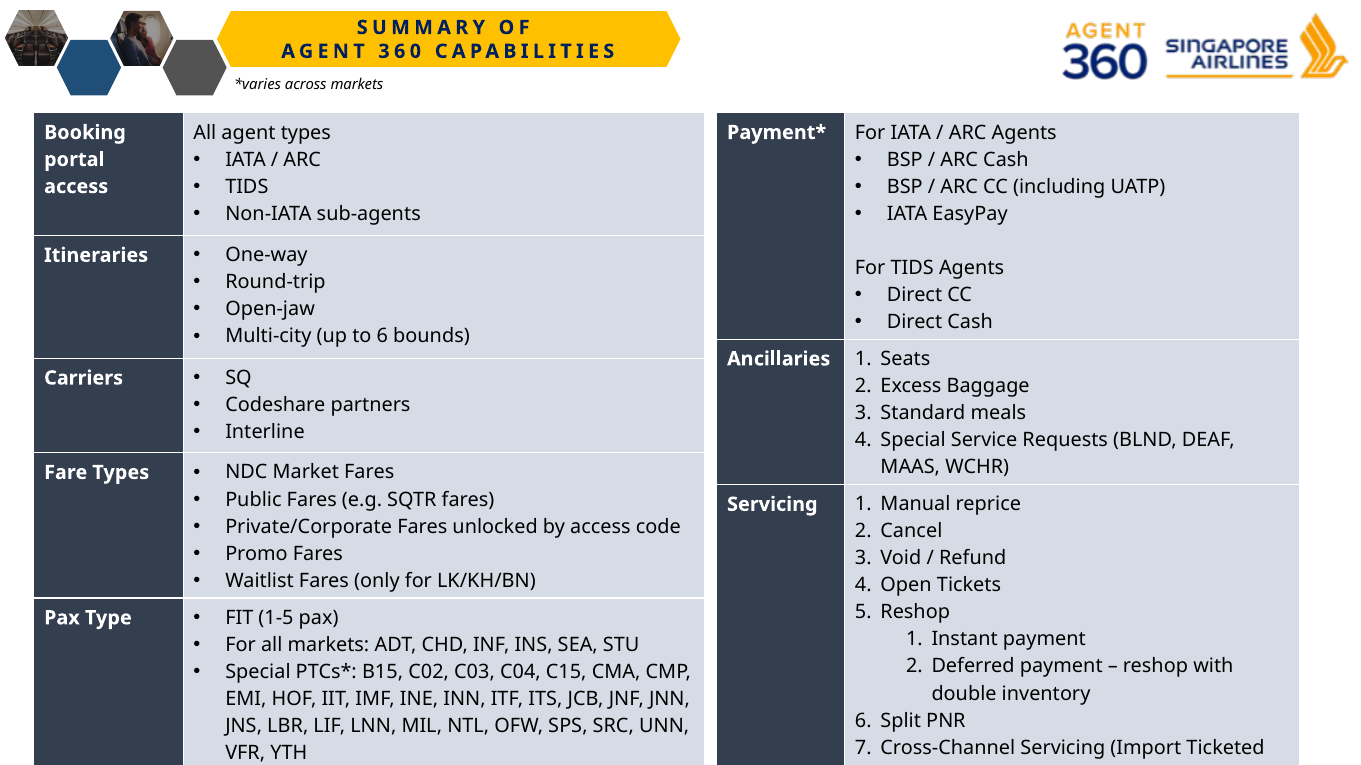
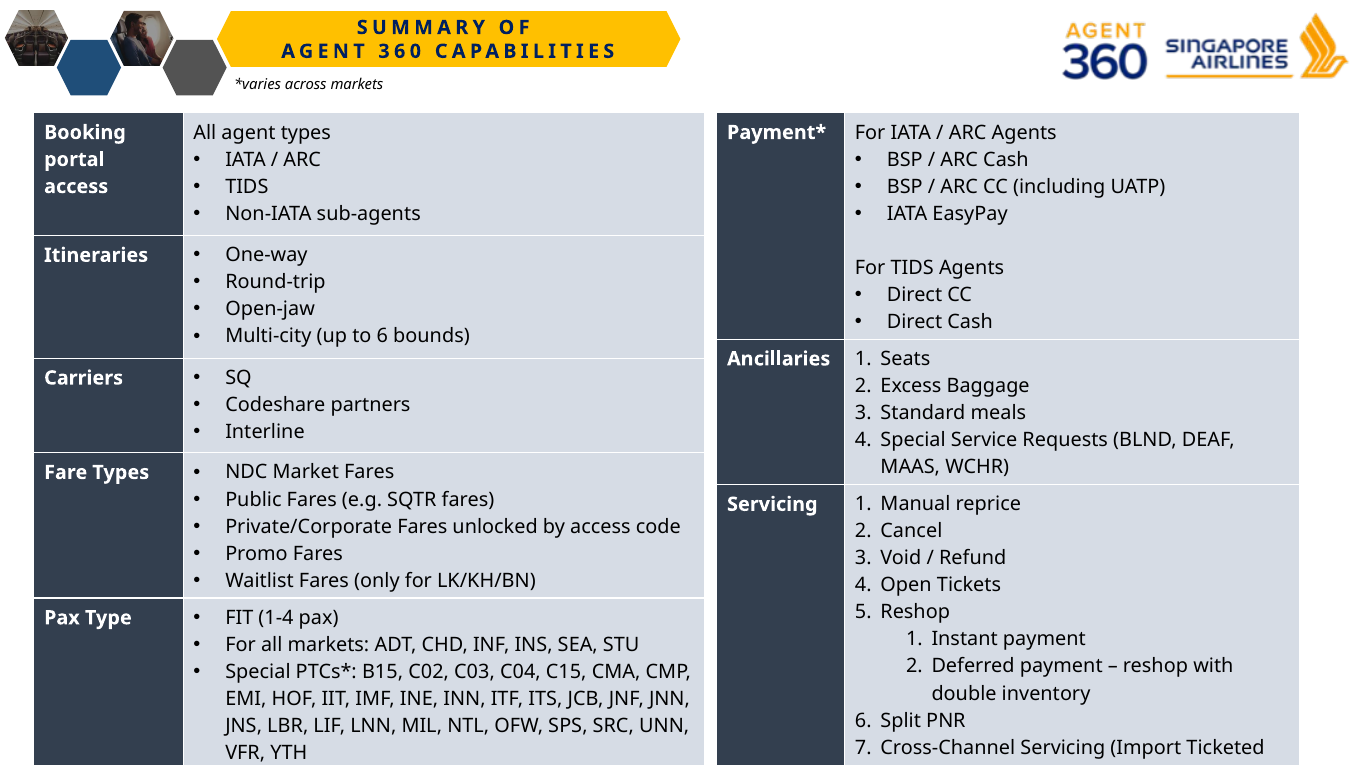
1-5: 1-5 -> 1-4 (276, 618)
